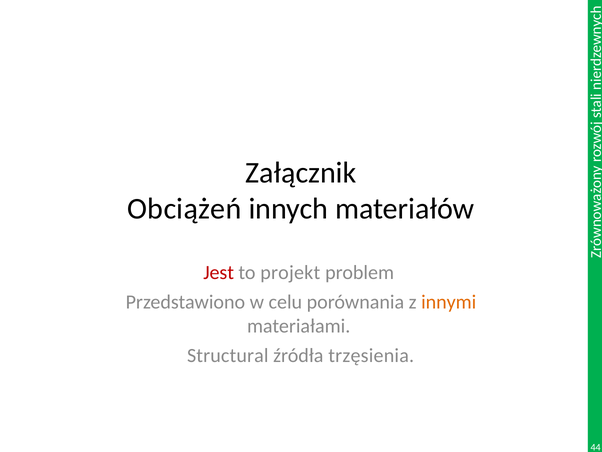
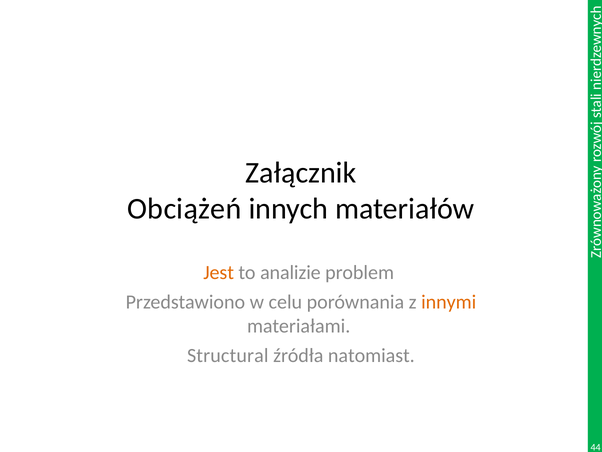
Jest colour: red -> orange (219, 272)
projekt: projekt -> analizie (290, 272)
trzęsienia: trzęsienia -> natomiast (371, 355)
